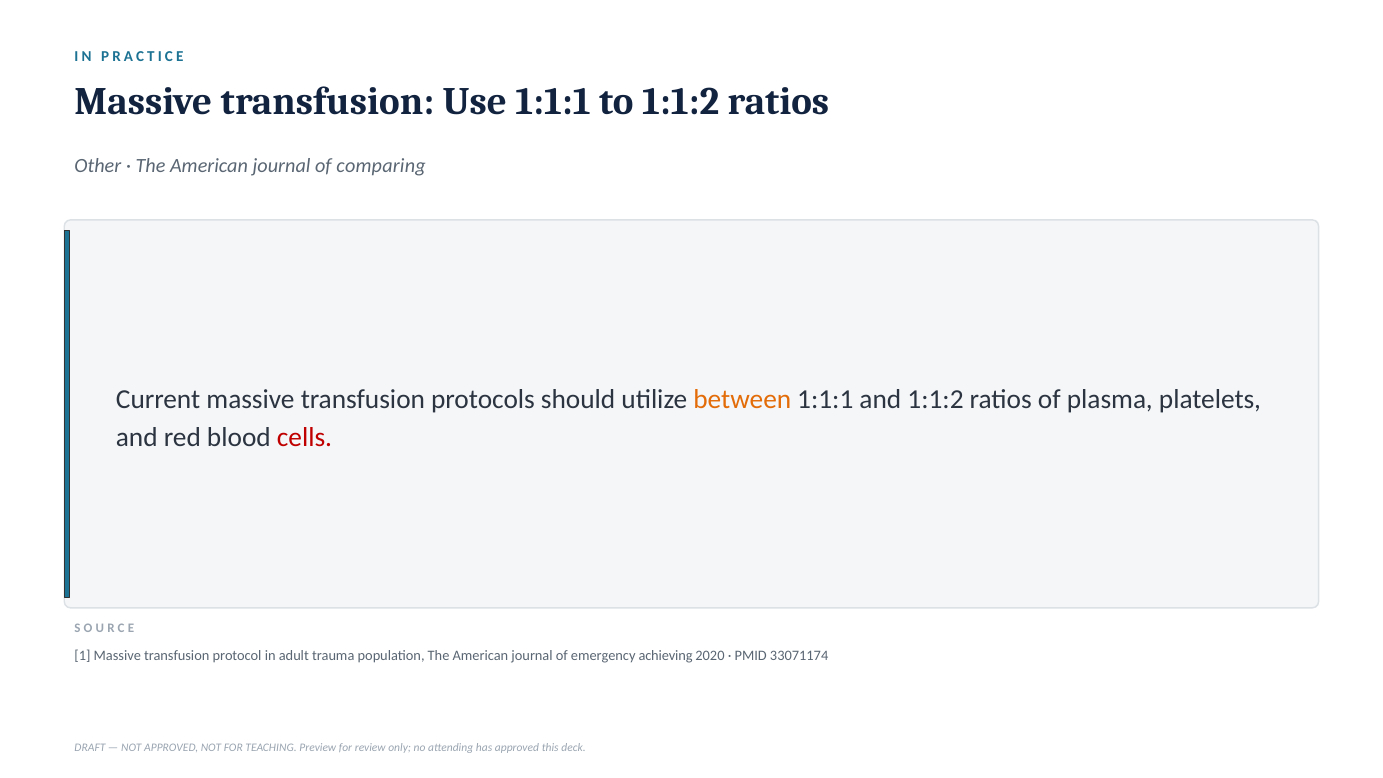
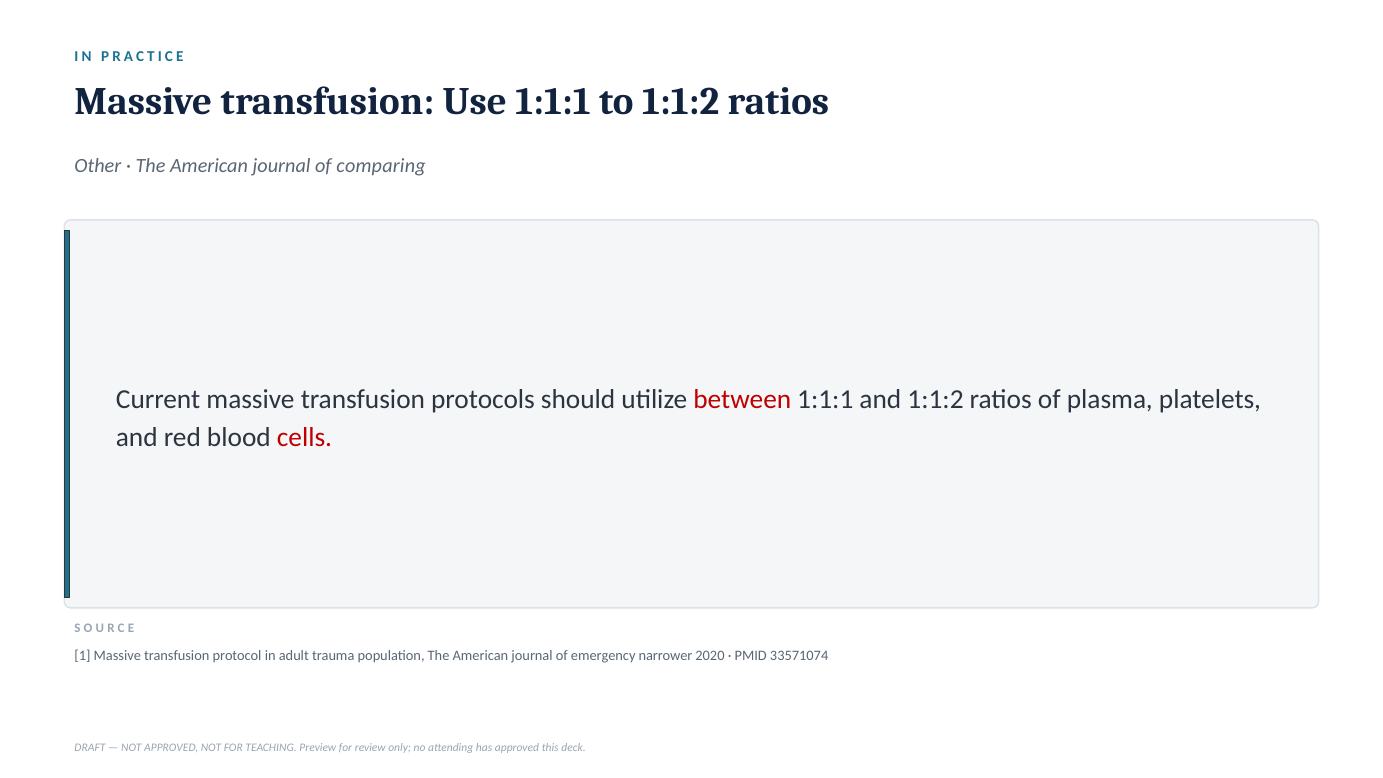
between colour: orange -> red (742, 399)
achieving: achieving -> narrower (666, 656)
33071174: 33071174 -> 33571074 (799, 656)
